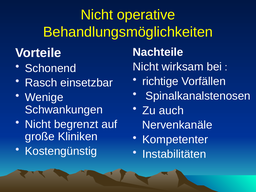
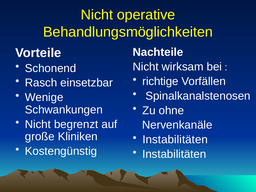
auch: auch -> ohne (171, 110)
Kompetenter: Kompetenter -> Instabilitäten (175, 140)
